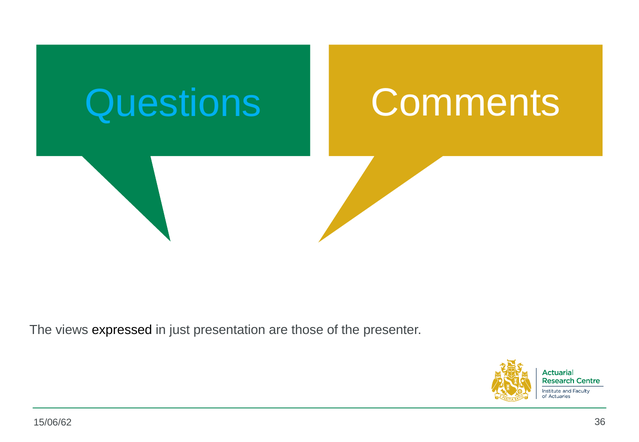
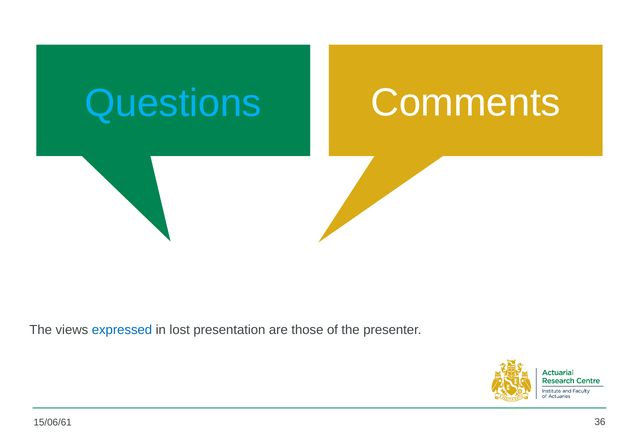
expressed colour: black -> blue (122, 330)
just: just -> lost (180, 330)
15/06/62: 15/06/62 -> 15/06/61 (53, 423)
